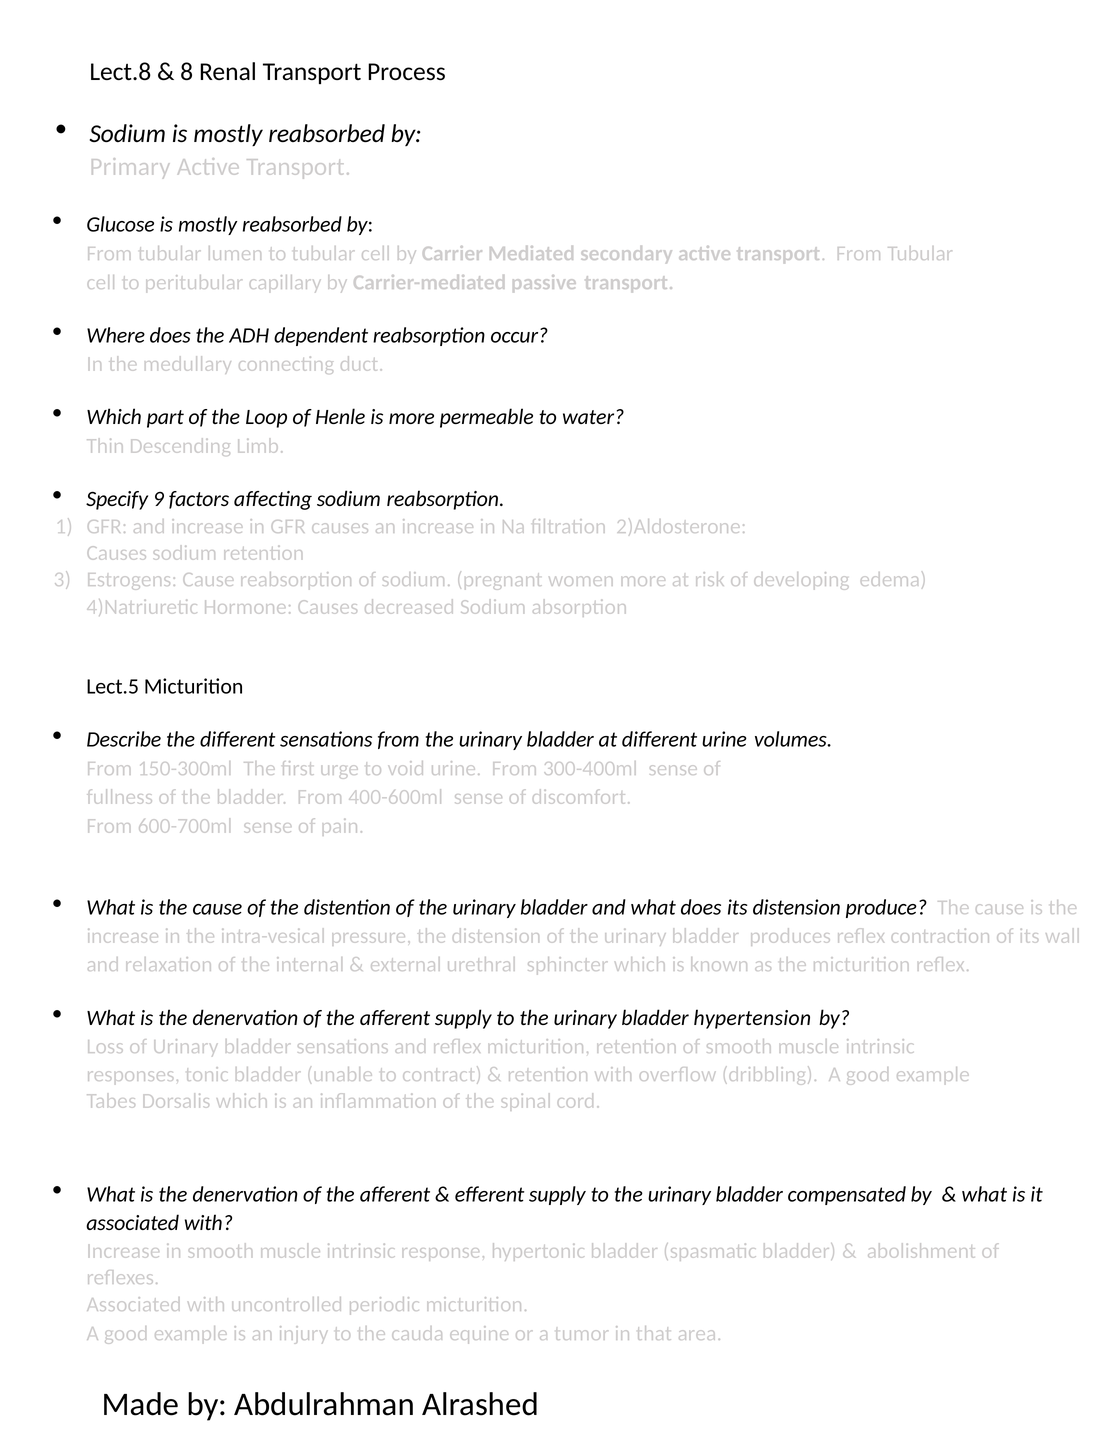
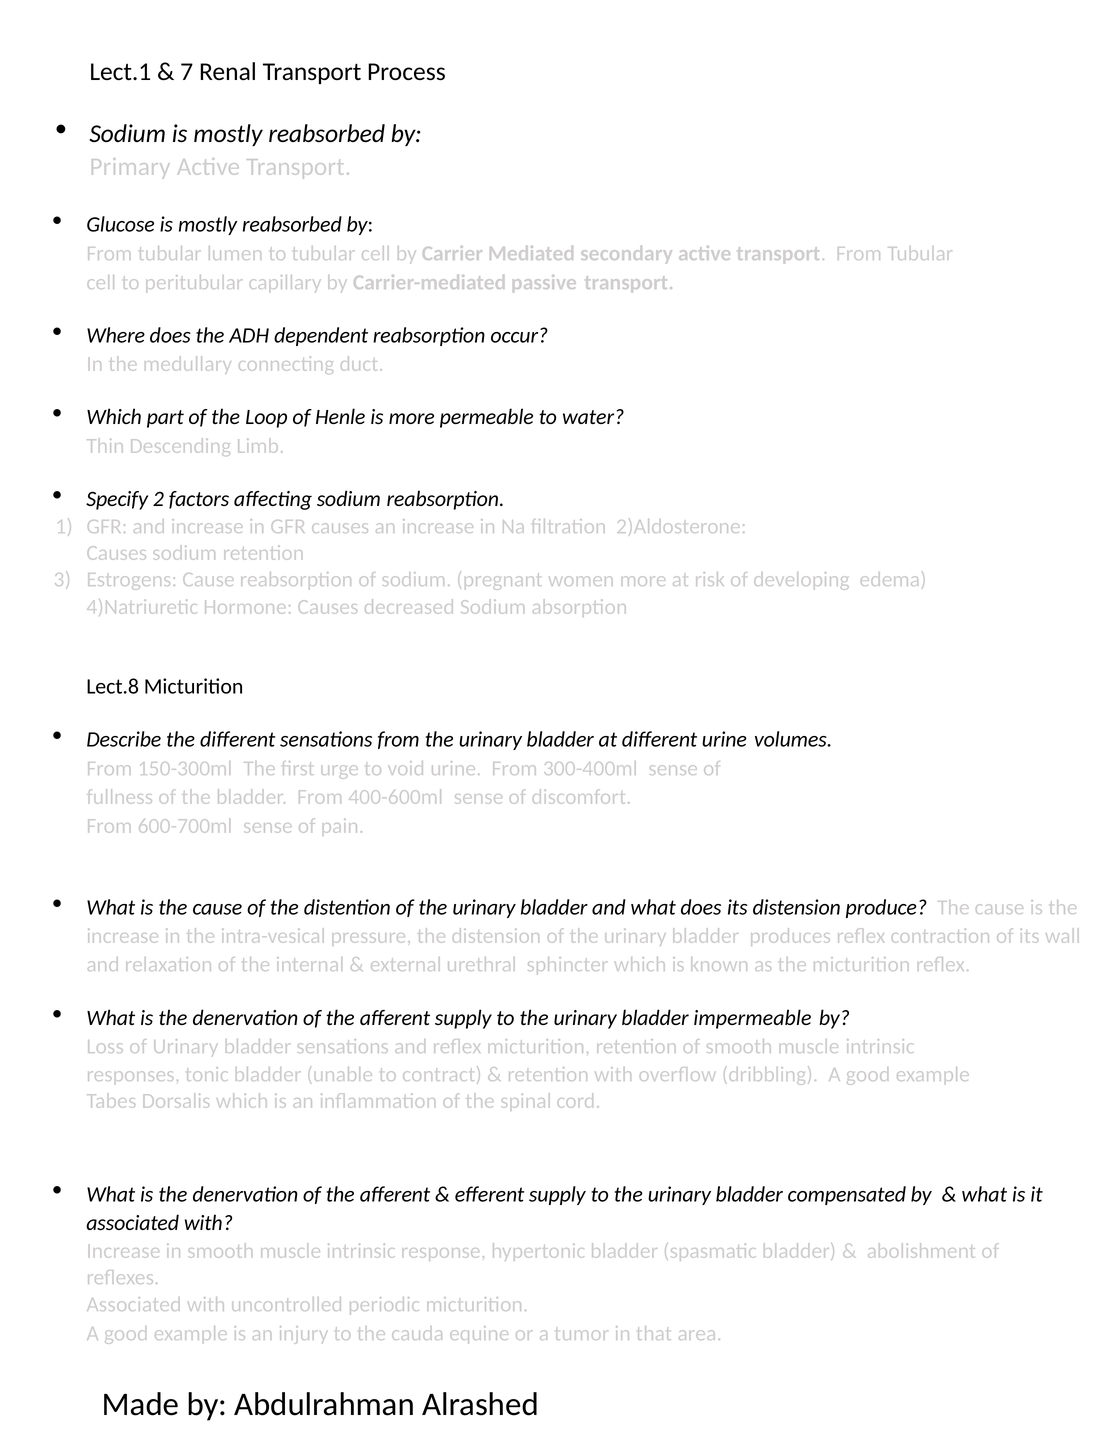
Lect.8: Lect.8 -> Lect.1 (120, 72)
8: 8 -> 7 (187, 72)
9: 9 -> 2 (158, 499)
Lect.5: Lect.5 -> Lect.8 (113, 687)
hypertension: hypertension -> impermeable (752, 1018)
